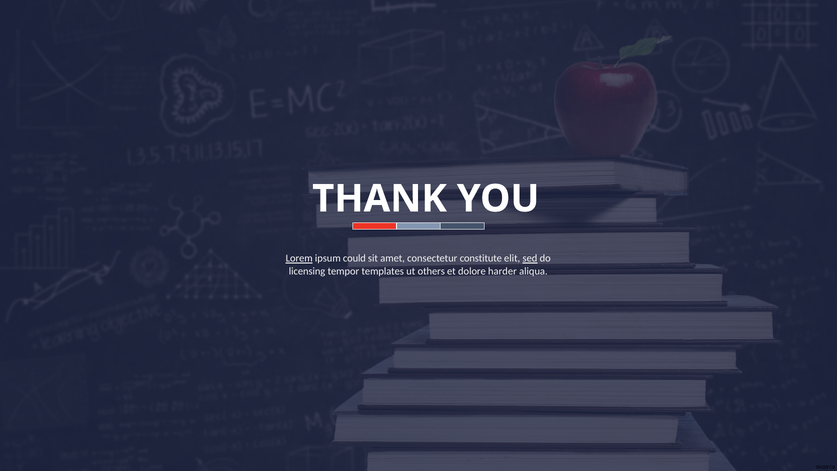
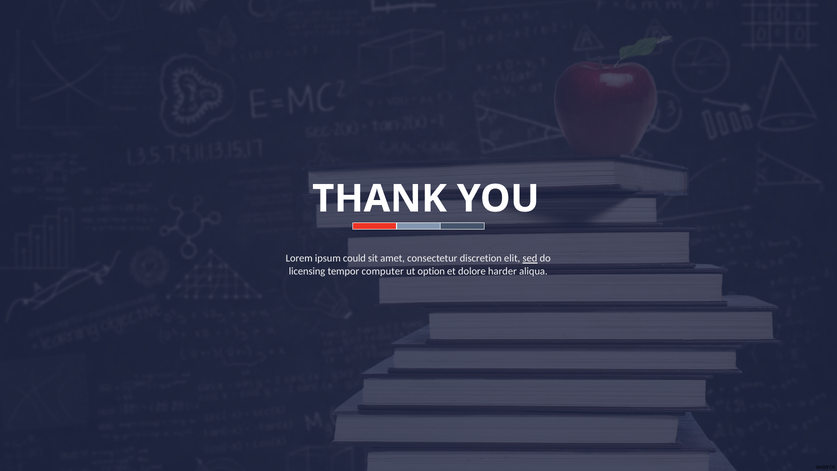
Lorem underline: present -> none (299, 258)
constitute: constitute -> discretion (481, 258)
templates: templates -> computer (383, 271)
others: others -> option (431, 271)
